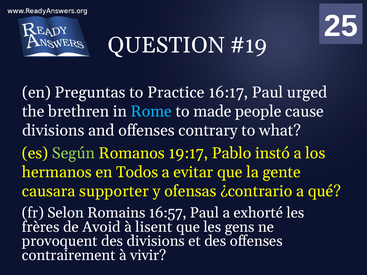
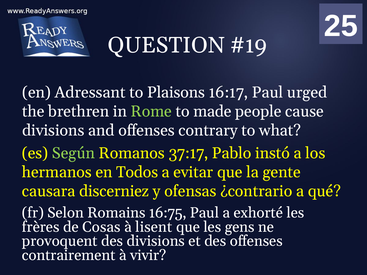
Preguntas: Preguntas -> Adressant (90, 92)
Practice: Practice -> Plaisons (176, 92)
Rome colour: light blue -> light green (151, 111)
19:17: 19:17 -> 37:17 (188, 153)
supporter: supporter -> discerniez (114, 191)
16:57: 16:57 -> 16:75 (168, 213)
Avoid: Avoid -> Cosas (101, 227)
